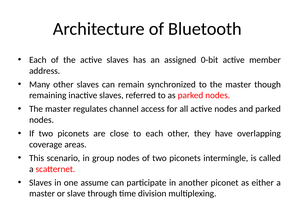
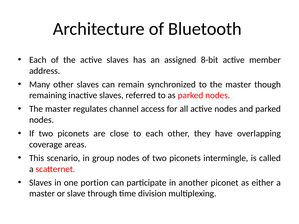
0-bit: 0-bit -> 8-bit (210, 60)
assume: assume -> portion (94, 183)
